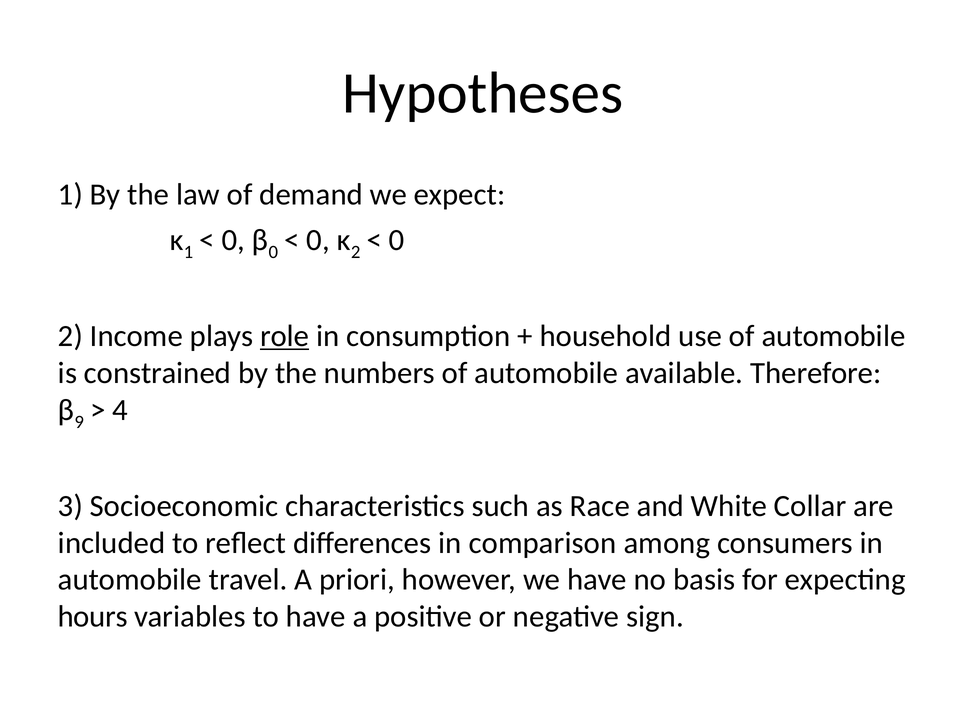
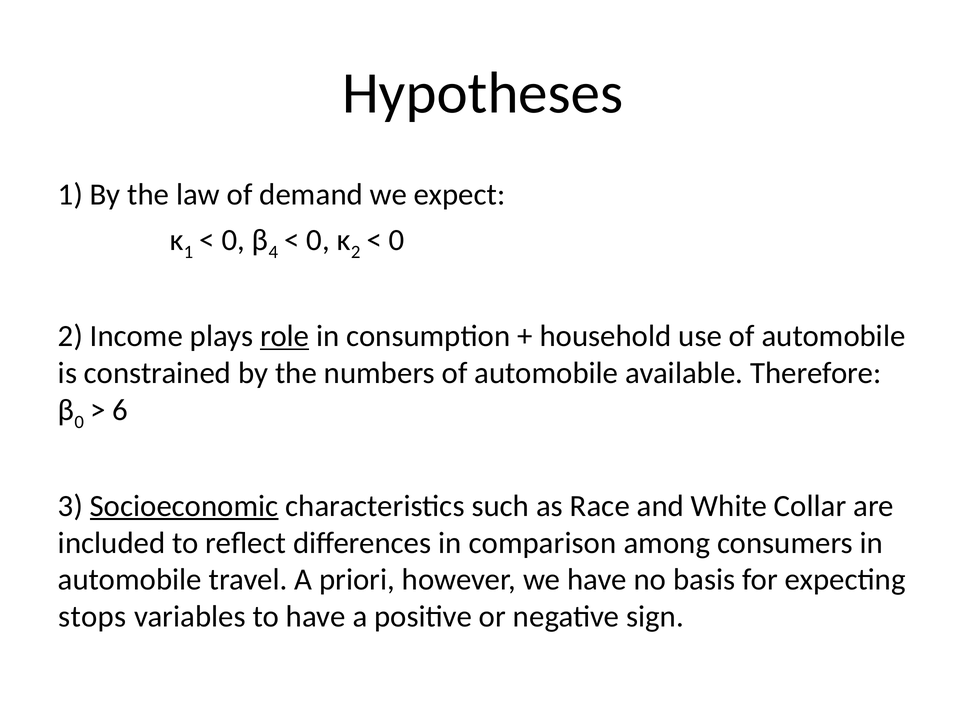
0: 0 -> 4 (273, 252)
9: 9 -> 0 (79, 422)
4: 4 -> 6 (120, 410)
Socioeconomic underline: none -> present (184, 506)
hours: hours -> stops (92, 617)
